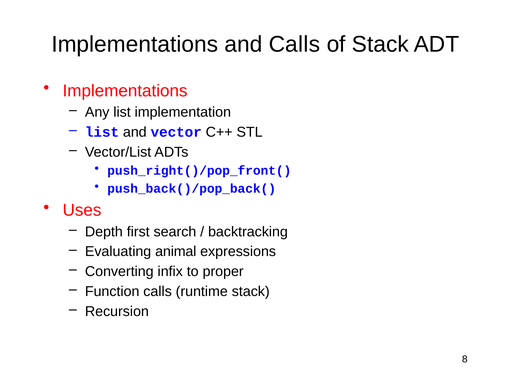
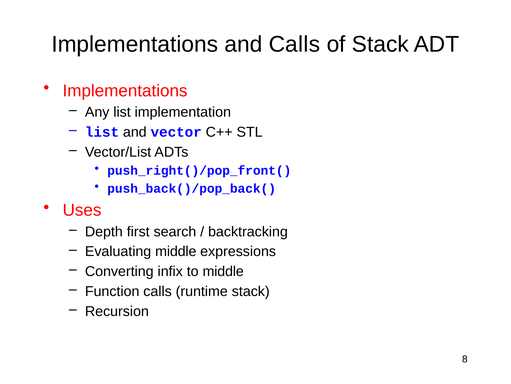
Evaluating animal: animal -> middle (176, 251)
to proper: proper -> middle (223, 271)
